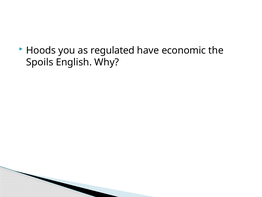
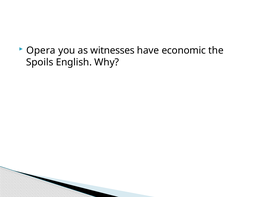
Hoods: Hoods -> Opera (41, 50)
regulated: regulated -> witnesses (113, 50)
